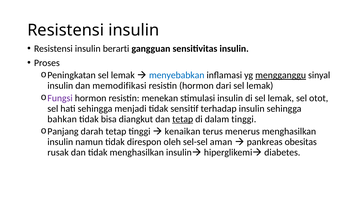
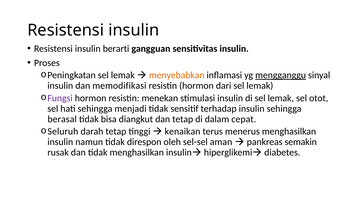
menyebabkan colour: blue -> orange (177, 75)
bahkan: bahkan -> berasal (62, 119)
tetap underline: present -> none (183, 119)
dalam tinggi: tinggi -> cepat (244, 119)
Panjang: Panjang -> Seluruh (63, 131)
obesitas: obesitas -> semakin (301, 142)
